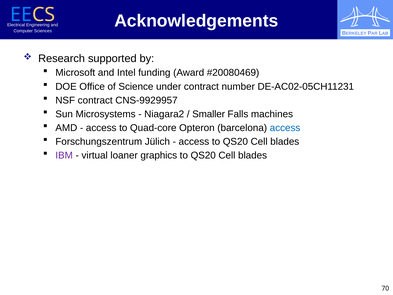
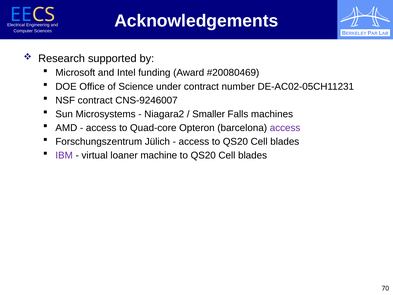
CNS-9929957: CNS-9929957 -> CNS-9246007 (146, 100)
access colour: blue -> purple (285, 128)
graphics: graphics -> machine (159, 155)
